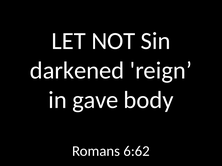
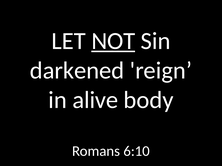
NOT underline: none -> present (113, 41)
gave: gave -> alive (95, 100)
6:62: 6:62 -> 6:10 (137, 151)
